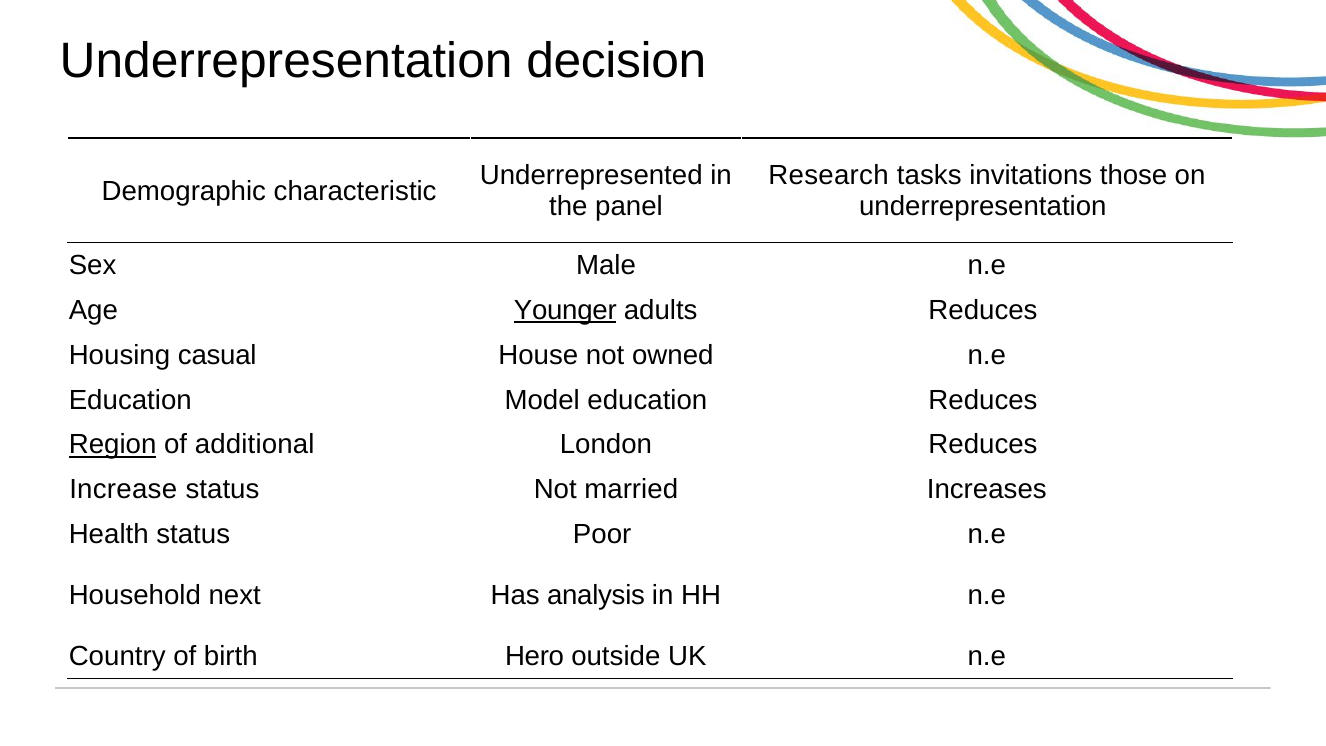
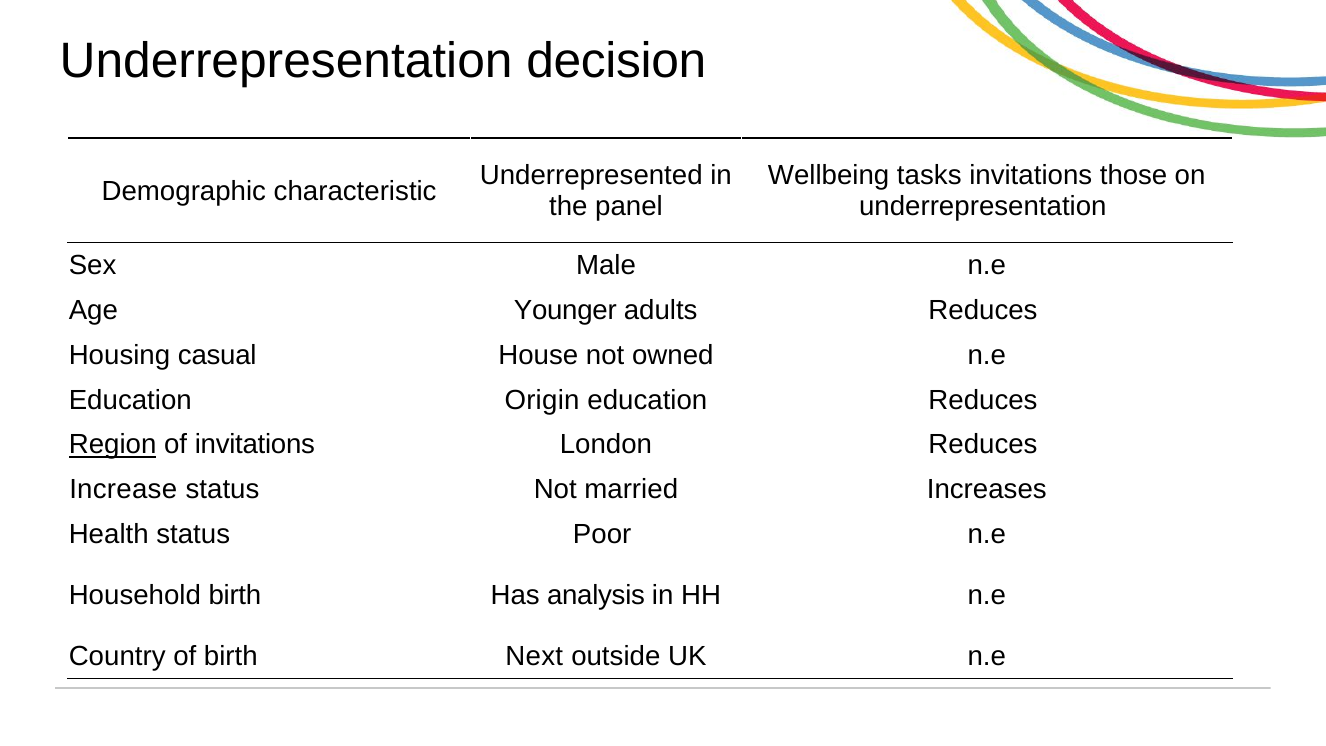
Research: Research -> Wellbeing (829, 176)
Younger underline: present -> none (565, 310)
Model: Model -> Origin (542, 400)
of additional: additional -> invitations (255, 445)
Household next: next -> birth (235, 596)
Hero: Hero -> Next (534, 657)
